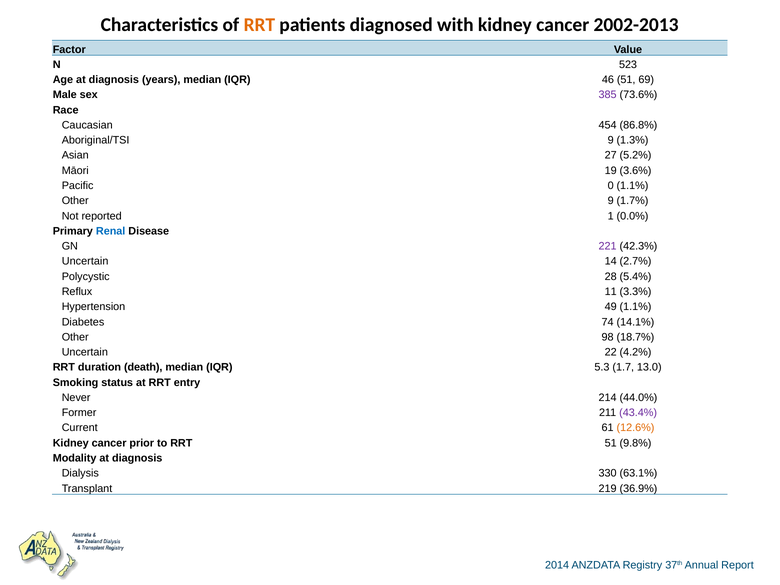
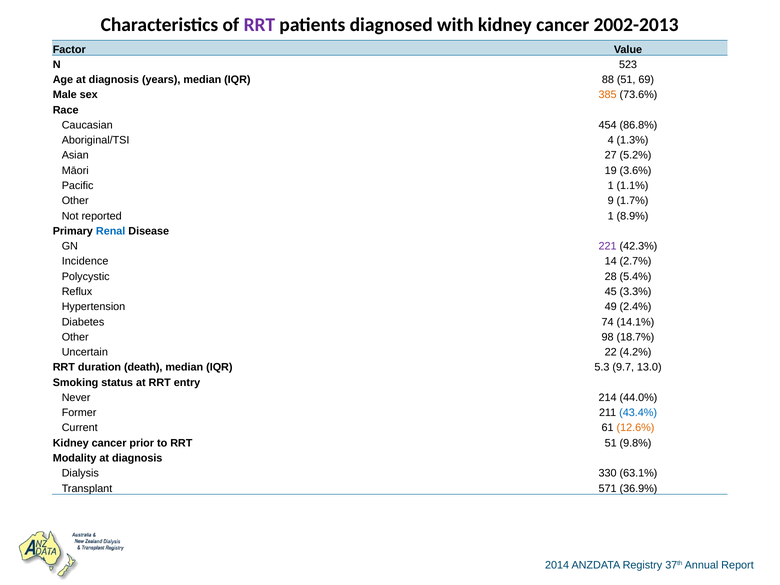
RRT colour: orange -> purple (259, 25)
46: 46 -> 88 (608, 80)
385 colour: purple -> orange (608, 95)
Aboriginal/TSI 9: 9 -> 4 (611, 140)
Pacific 0: 0 -> 1 (611, 186)
0.0%: 0.0% -> 8.9% (633, 216)
Uncertain: Uncertain -> Incidence (85, 261)
11: 11 -> 45 (611, 292)
49 1.1%: 1.1% -> 2.4% (636, 307)
1.7: 1.7 -> 9.7 (623, 367)
43.4% colour: purple -> blue (638, 413)
219: 219 -> 571 (608, 488)
